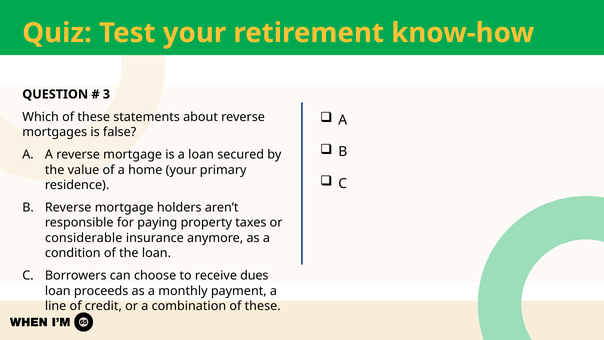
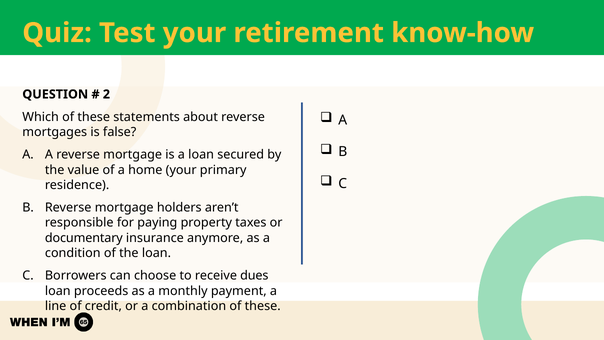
3: 3 -> 2 (106, 94)
considerable: considerable -> documentary (84, 238)
